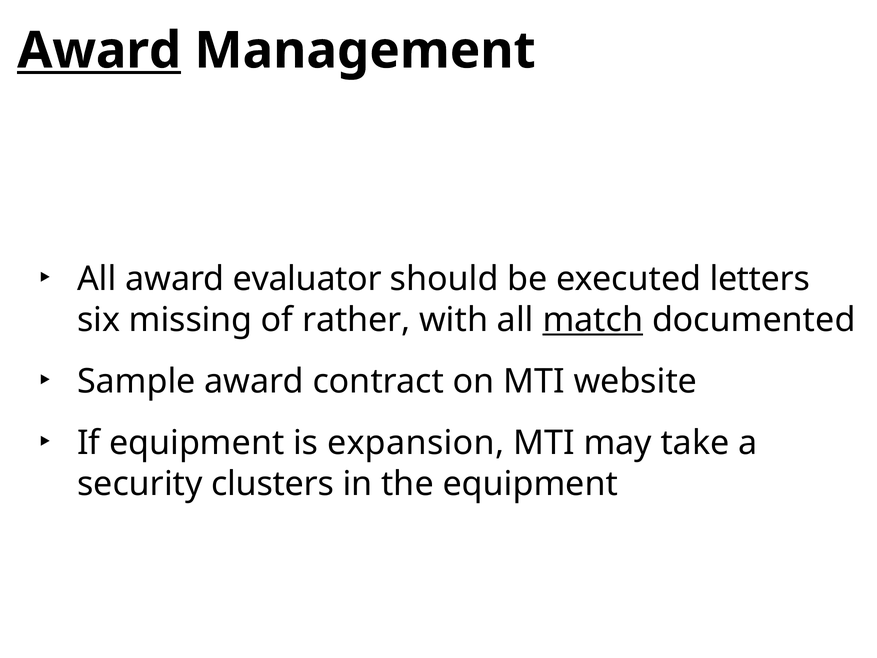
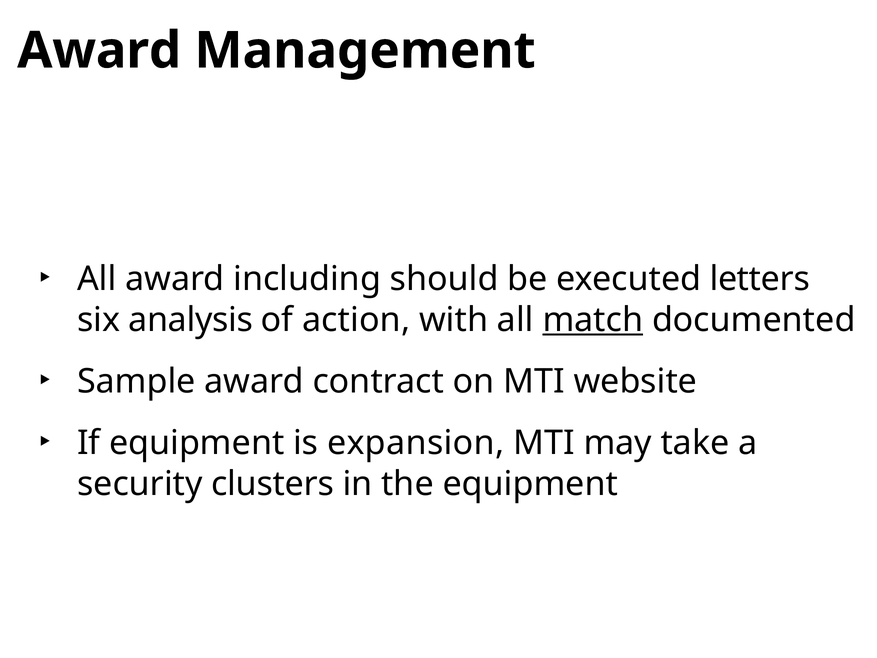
Award underline: present -> none (99, 51)
evaluator: evaluator -> including (307, 279)
missing: missing -> analysis (191, 320)
rather: rather -> action (356, 320)
